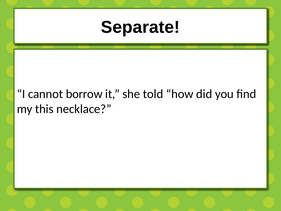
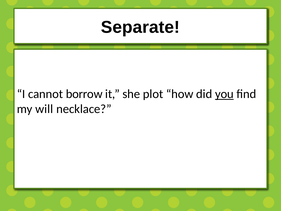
told: told -> plot (153, 94)
you underline: none -> present (224, 94)
this: this -> will (44, 109)
